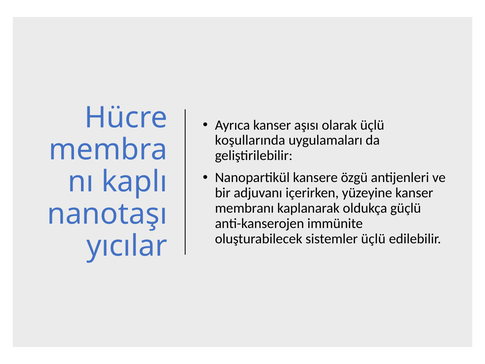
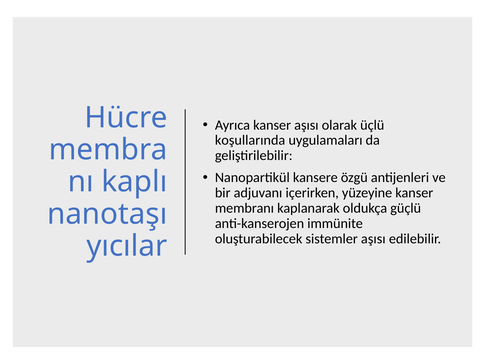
sistemler üçlü: üçlü -> aşısı (373, 239)
